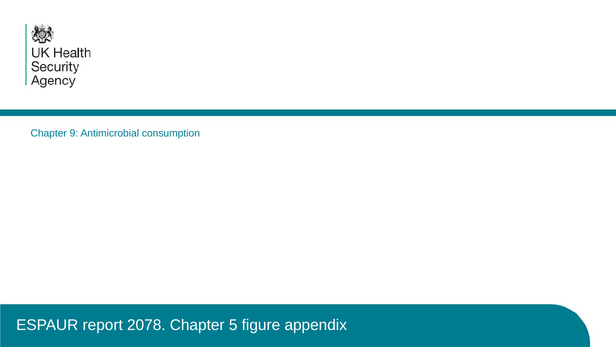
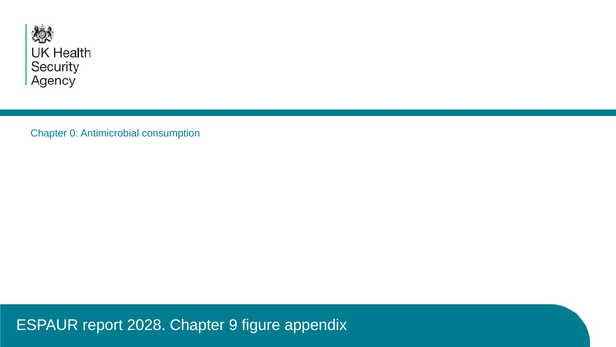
9: 9 -> 0 (74, 133)
2078: 2078 -> 2028 (146, 325)
5: 5 -> 9 (233, 325)
